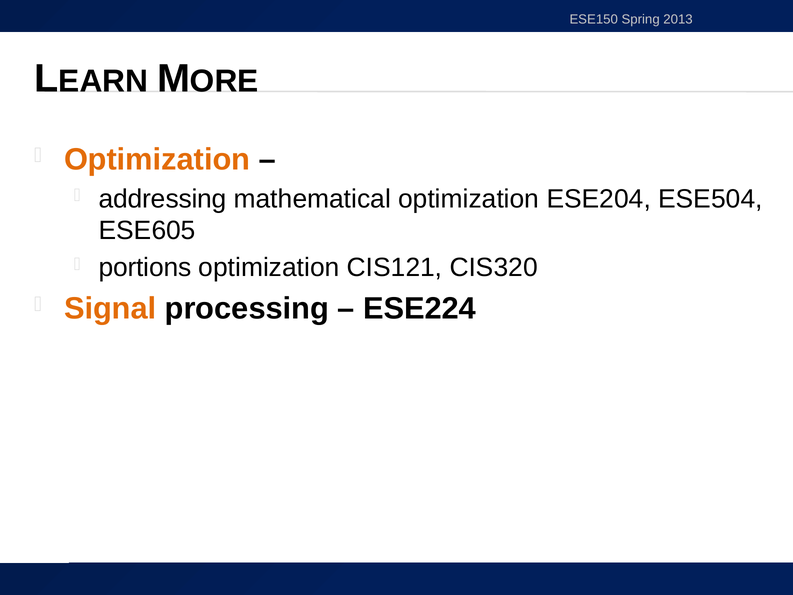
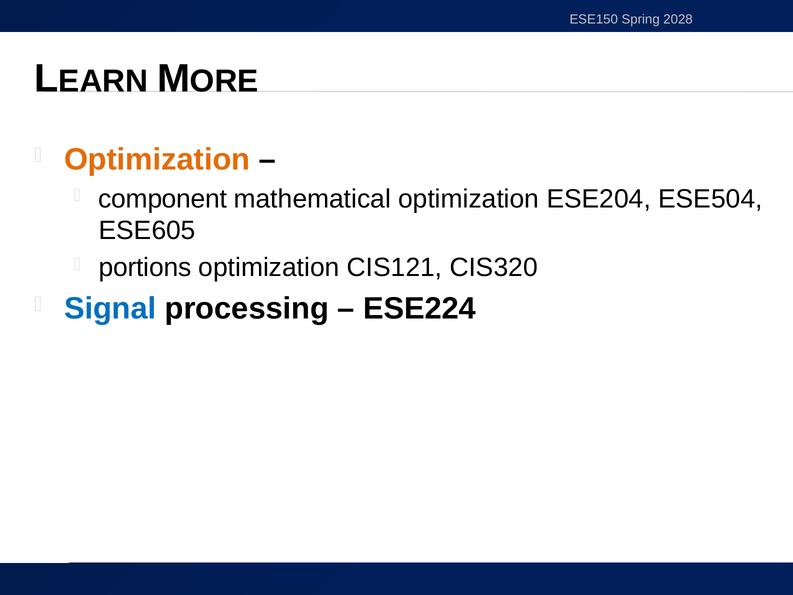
2013: 2013 -> 2028 (678, 19)
addressing: addressing -> component (163, 199)
Signal colour: orange -> blue (110, 308)
